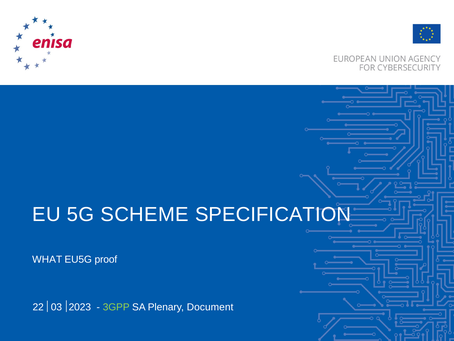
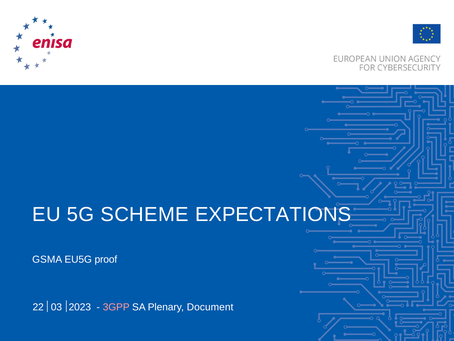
SPECIFICATION: SPECIFICATION -> EXPECTATIONS (273, 214)
WHAT: WHAT -> GSMA (47, 259)
3GPP colour: light green -> pink (116, 307)
